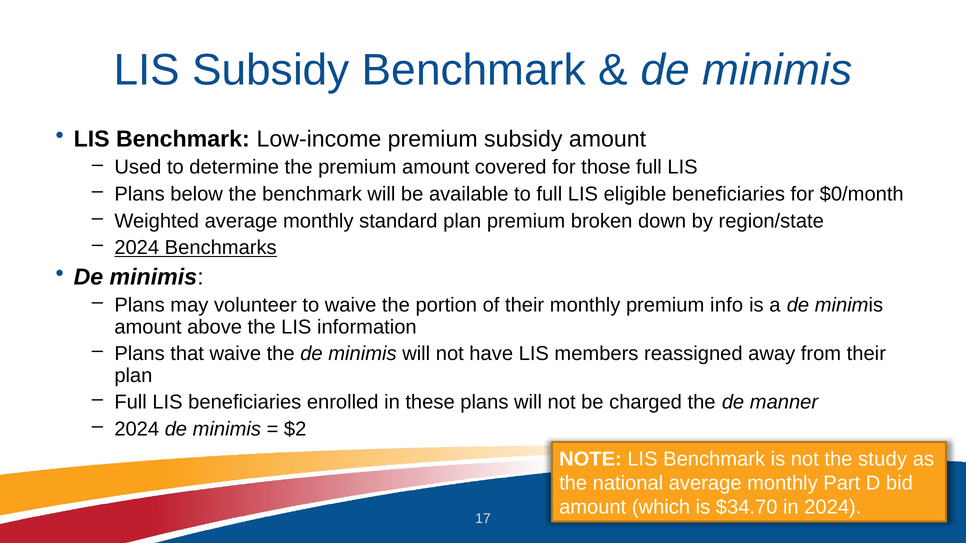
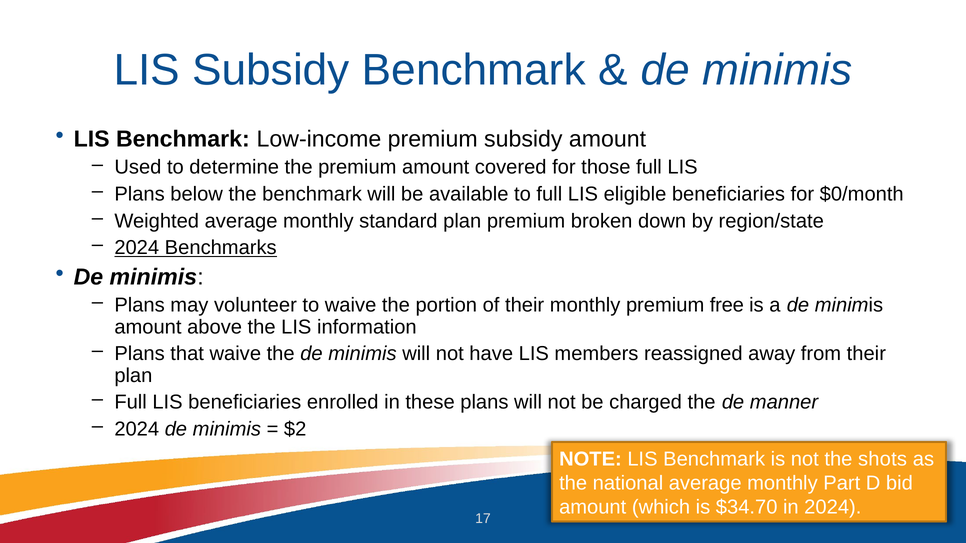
info: info -> free (727, 305)
study: study -> shots (883, 459)
